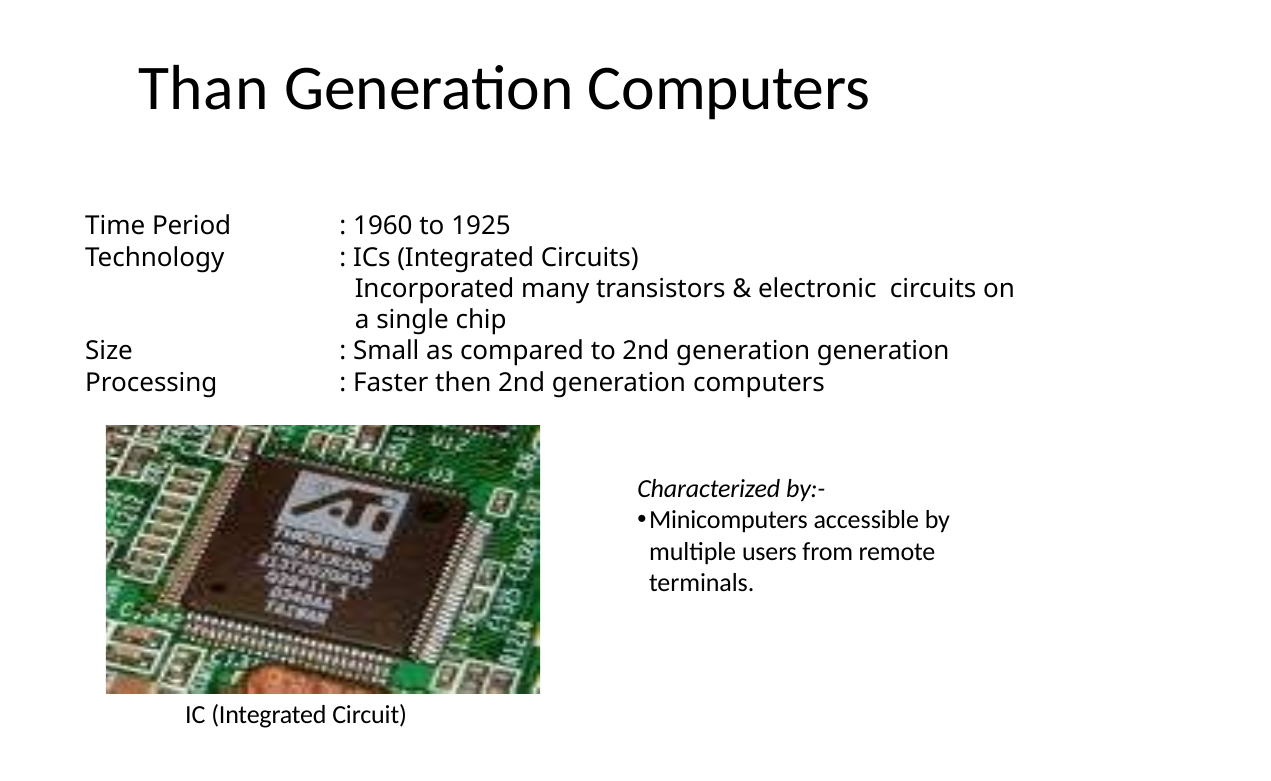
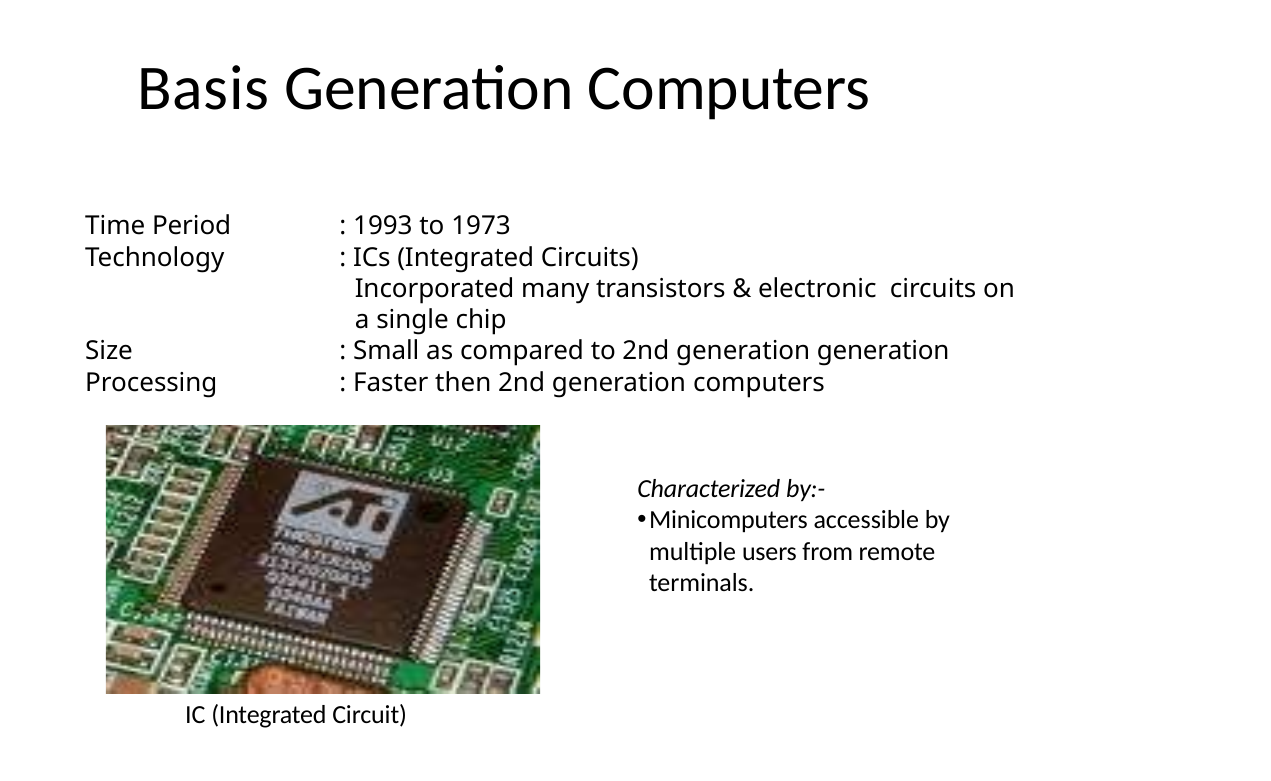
Than: Than -> Basis (203, 88)
1960: 1960 -> 1993 (383, 226)
1925: 1925 -> 1973 (481, 226)
